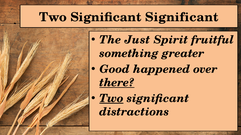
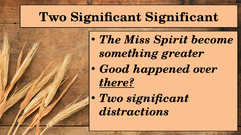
Just: Just -> Miss (137, 40)
fruitful: fruitful -> become (212, 40)
Two underline: present -> none (111, 99)
